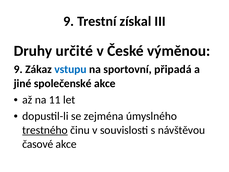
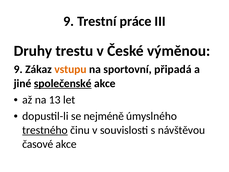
získal: získal -> práce (136, 21)
určité: určité -> trestu (74, 51)
vstupu colour: blue -> orange (70, 69)
společenské underline: none -> present (63, 83)
11: 11 -> 13 (55, 100)
zejména: zejména -> nejméně (104, 116)
